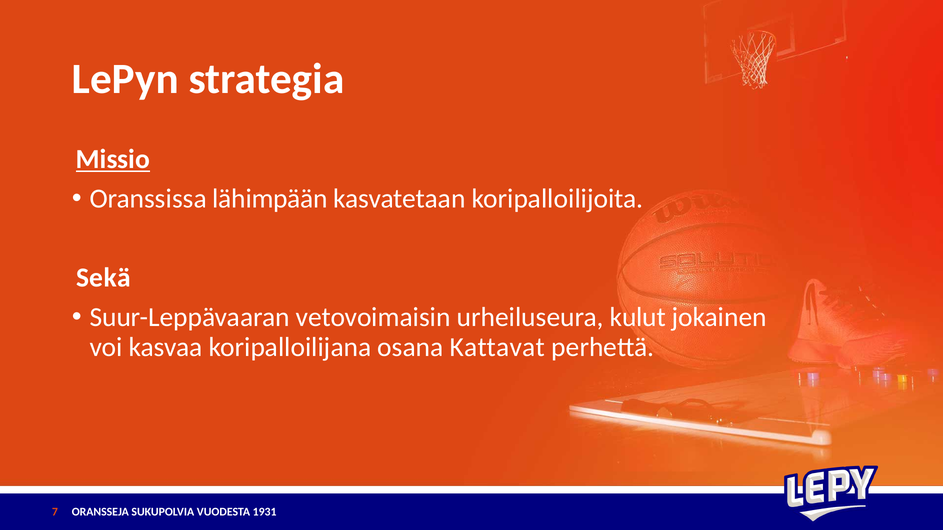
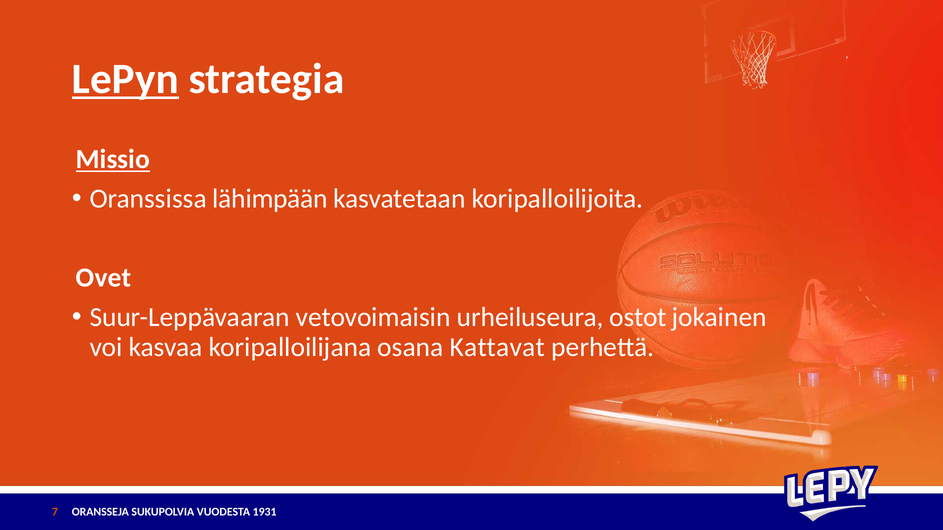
LePyn underline: none -> present (125, 79)
Sekä: Sekä -> Ovet (103, 278)
kulut: kulut -> ostot (638, 318)
